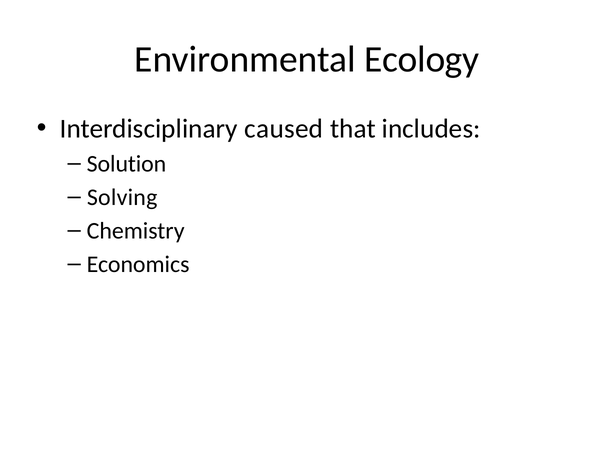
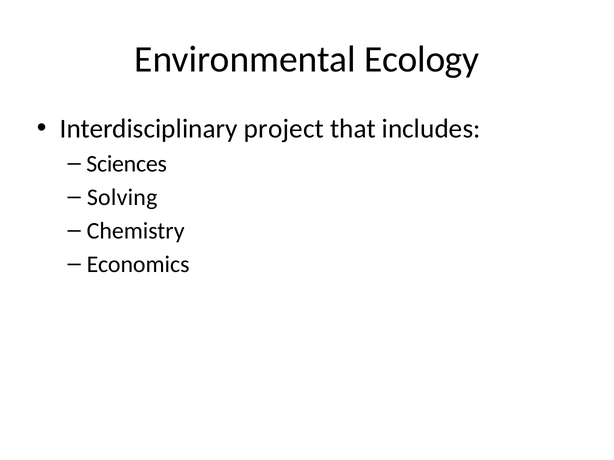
caused: caused -> project (284, 129)
Solution: Solution -> Sciences (127, 164)
